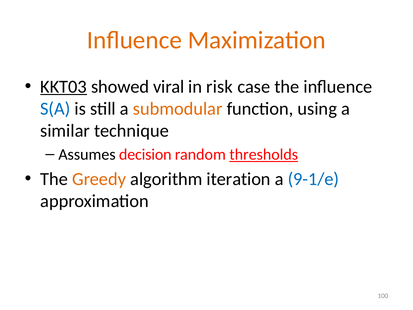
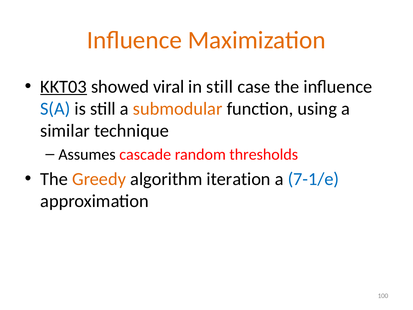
in risk: risk -> still (220, 87)
decision: decision -> cascade (145, 154)
thresholds underline: present -> none (264, 154)
9-1/e: 9-1/e -> 7-1/e (313, 179)
